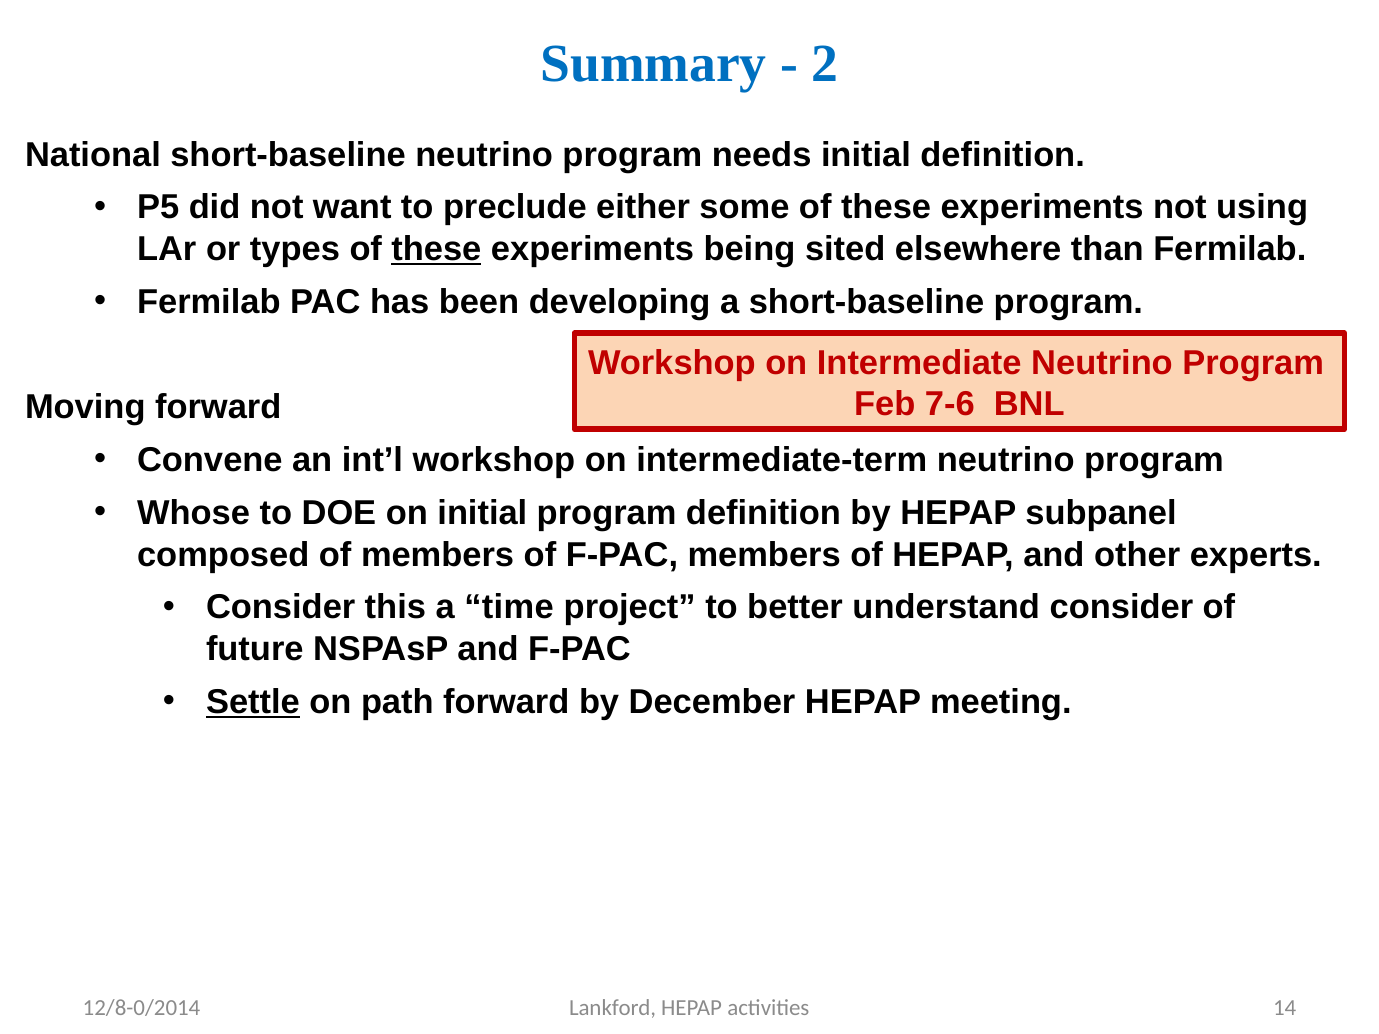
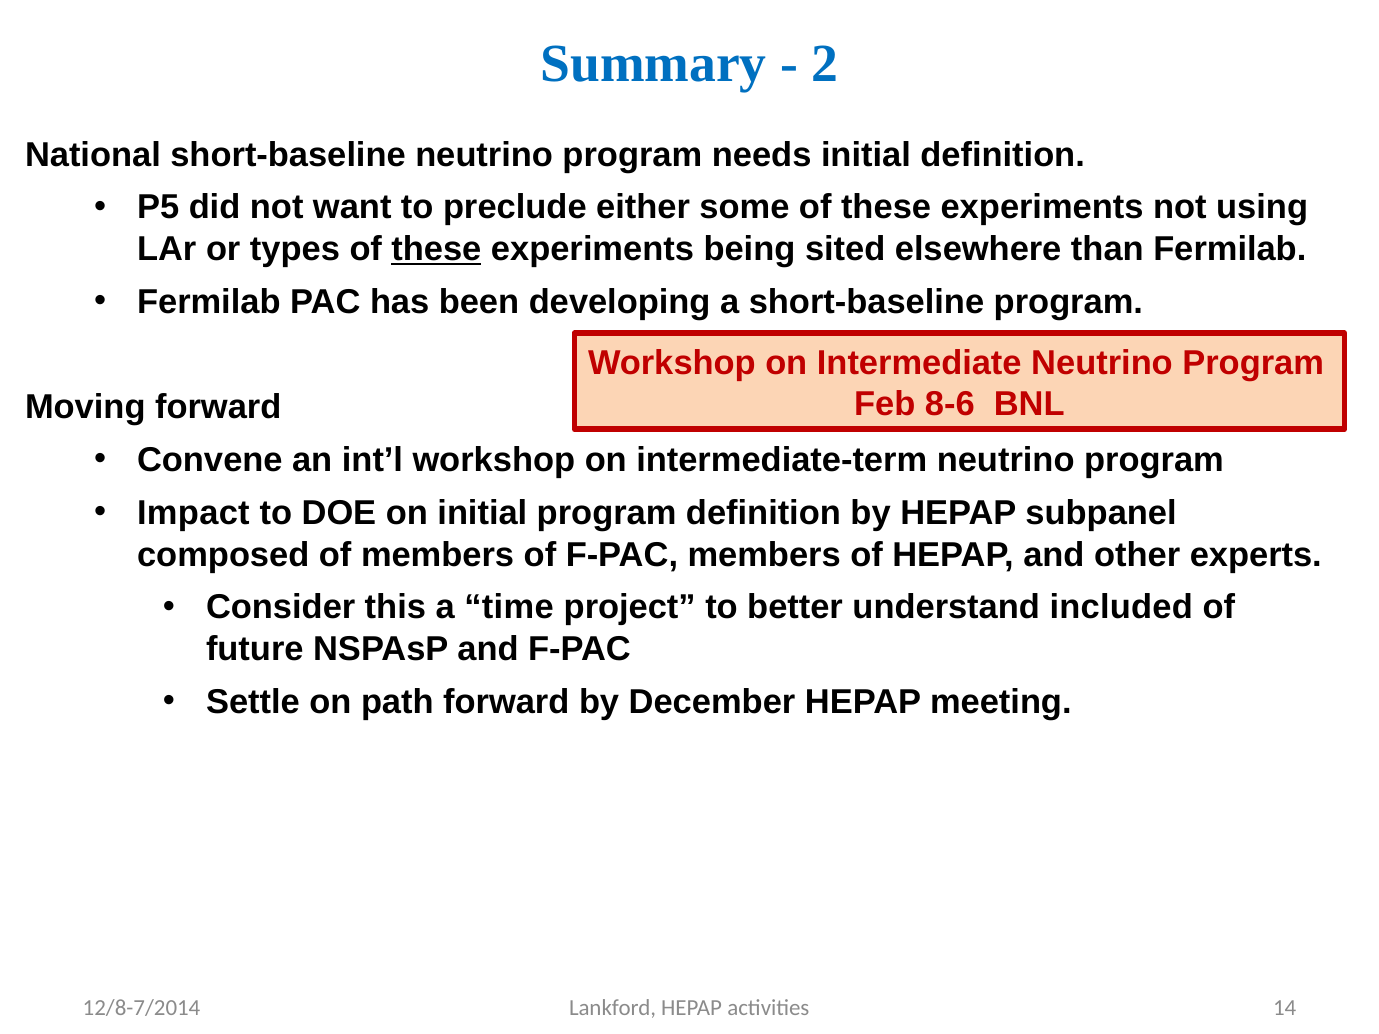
7-6: 7-6 -> 8-6 (950, 404)
Whose: Whose -> Impact (193, 513)
understand consider: consider -> included (1121, 608)
Settle underline: present -> none (253, 702)
12/8-0/2014: 12/8-0/2014 -> 12/8-7/2014 (142, 1008)
